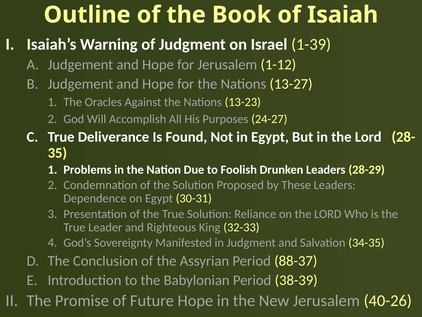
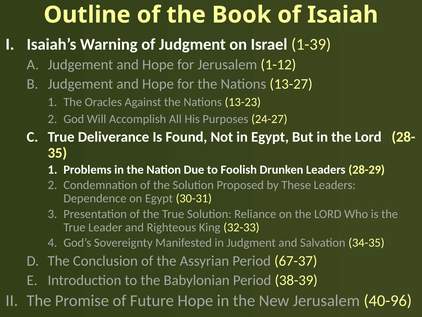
88-37: 88-37 -> 67-37 (296, 260)
40-26: 40-26 -> 40-96 (388, 300)
